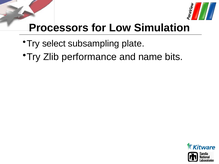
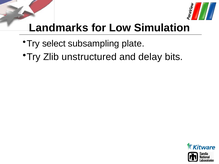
Processors: Processors -> Landmarks (59, 28)
performance: performance -> unstructured (89, 57)
name: name -> delay (150, 57)
